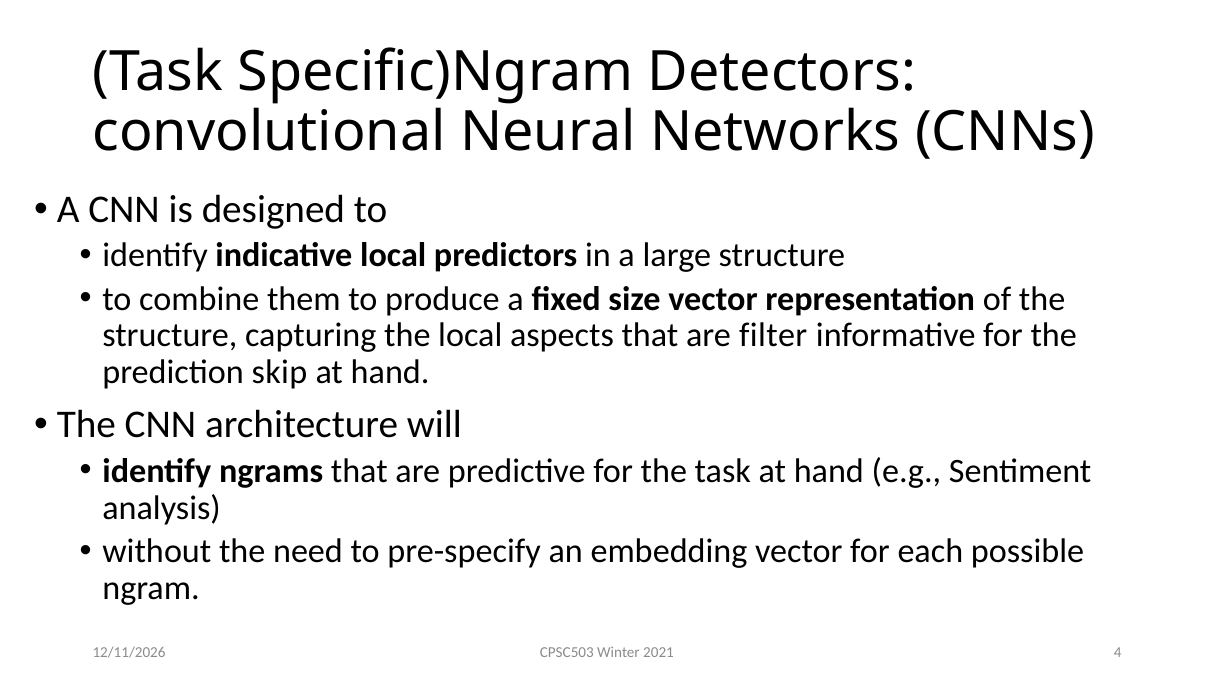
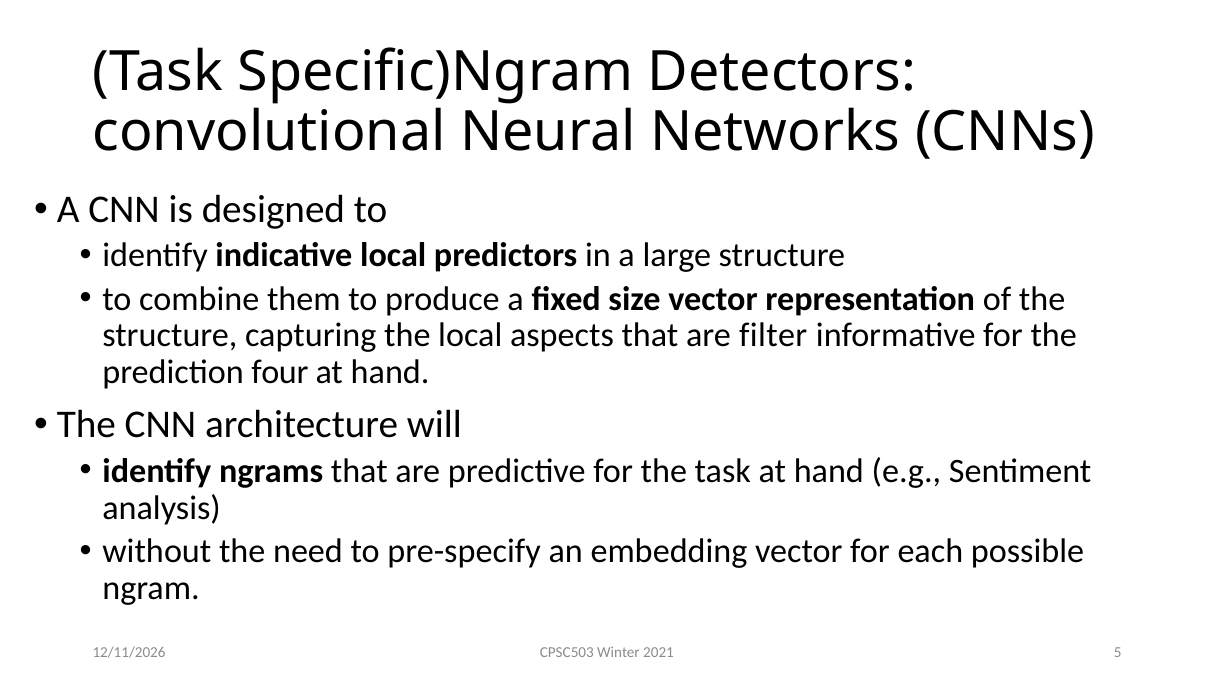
skip: skip -> four (280, 373)
4: 4 -> 5 (1118, 652)
